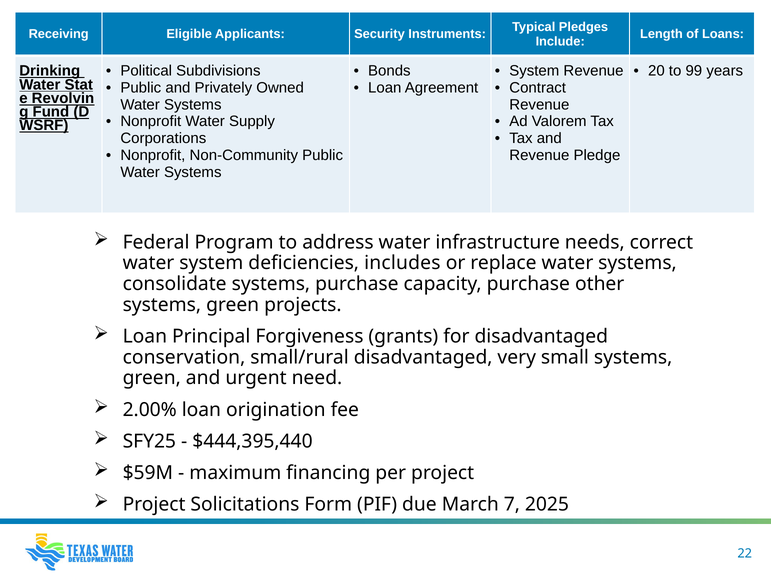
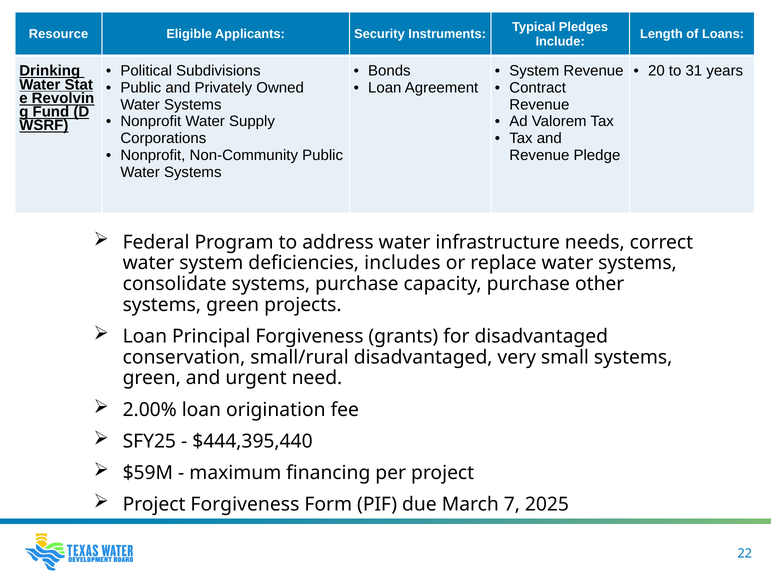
Receiving: Receiving -> Resource (59, 34)
99: 99 -> 31 (694, 71)
Project Solicitations: Solicitations -> Forgiveness (245, 504)
